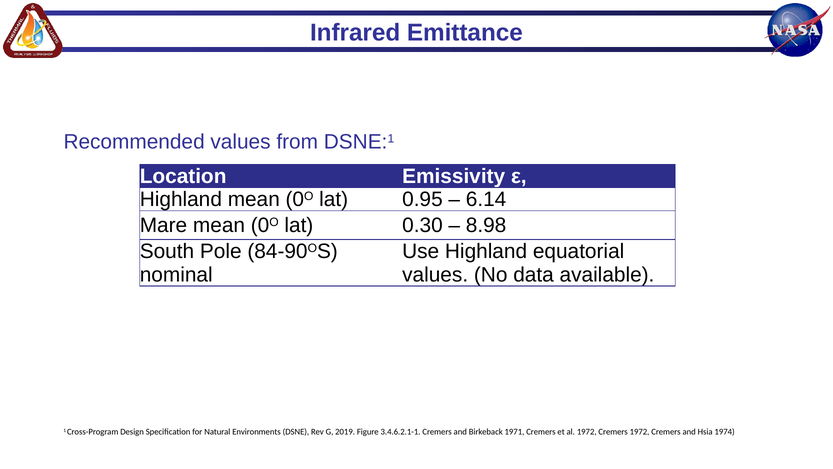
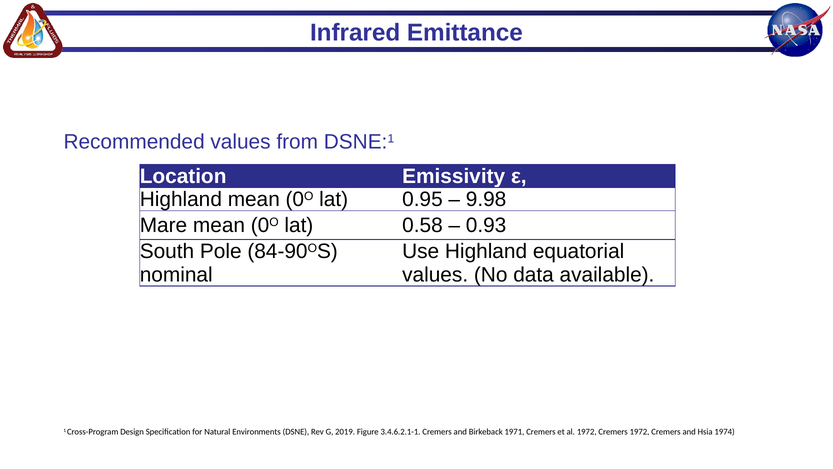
6.14: 6.14 -> 9.98 (486, 199)
0.30: 0.30 -> 0.58 (422, 225)
8.98: 8.98 -> 0.93 (486, 225)
